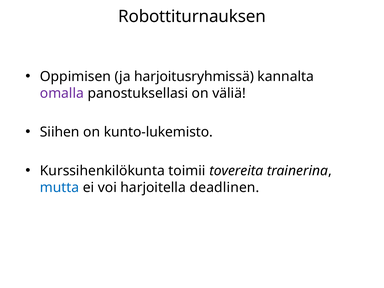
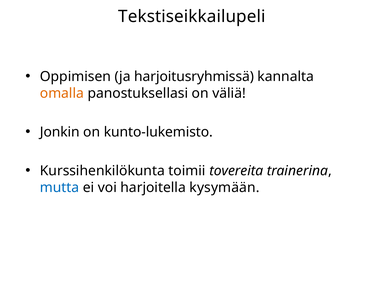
Robottiturnauksen: Robottiturnauksen -> Tekstiseikkailupeli (192, 17)
omalla colour: purple -> orange (62, 93)
Siihen: Siihen -> Jonkin (60, 132)
deadlinen: deadlinen -> kysymään (225, 187)
